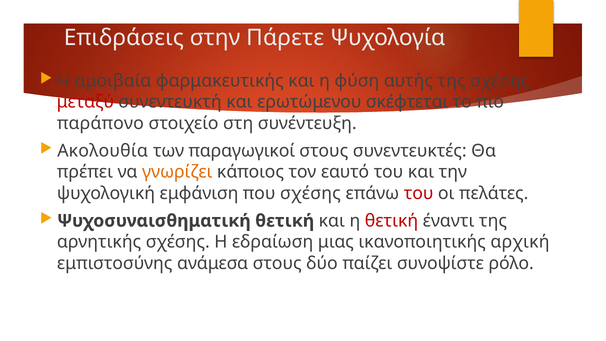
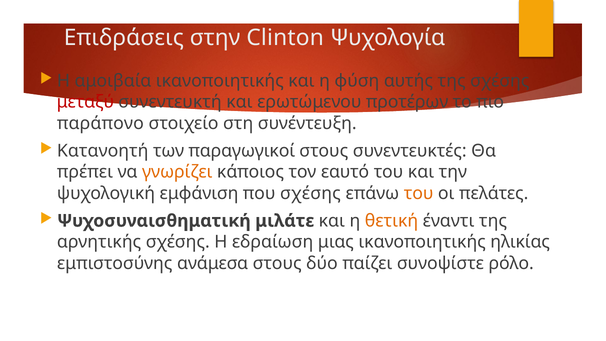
Πάρετε: Πάρετε -> Clinton (285, 38)
αμοιβαία φαρμακευτικής: φαρμακευτικής -> ικανοποιητικής (220, 81)
σκέφτεται: σκέφτεται -> προτέρων (407, 102)
Ακολουθία: Ακολουθία -> Κατανοητή (103, 151)
του colour: red -> orange (419, 193)
Ψυχοσυναισθηματική θετική: θετική -> μιλάτε (285, 221)
θετική colour: red -> orange (392, 221)
αρχική: αρχική -> ηλικίας (520, 242)
